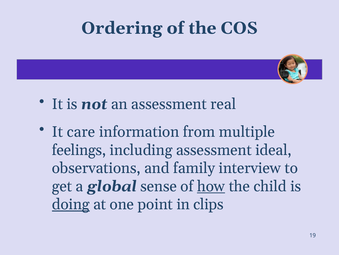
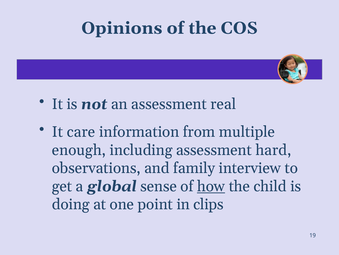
Ordering: Ordering -> Opinions (122, 28)
feelings: feelings -> enough (79, 150)
ideal: ideal -> hard (273, 150)
doing underline: present -> none (71, 204)
